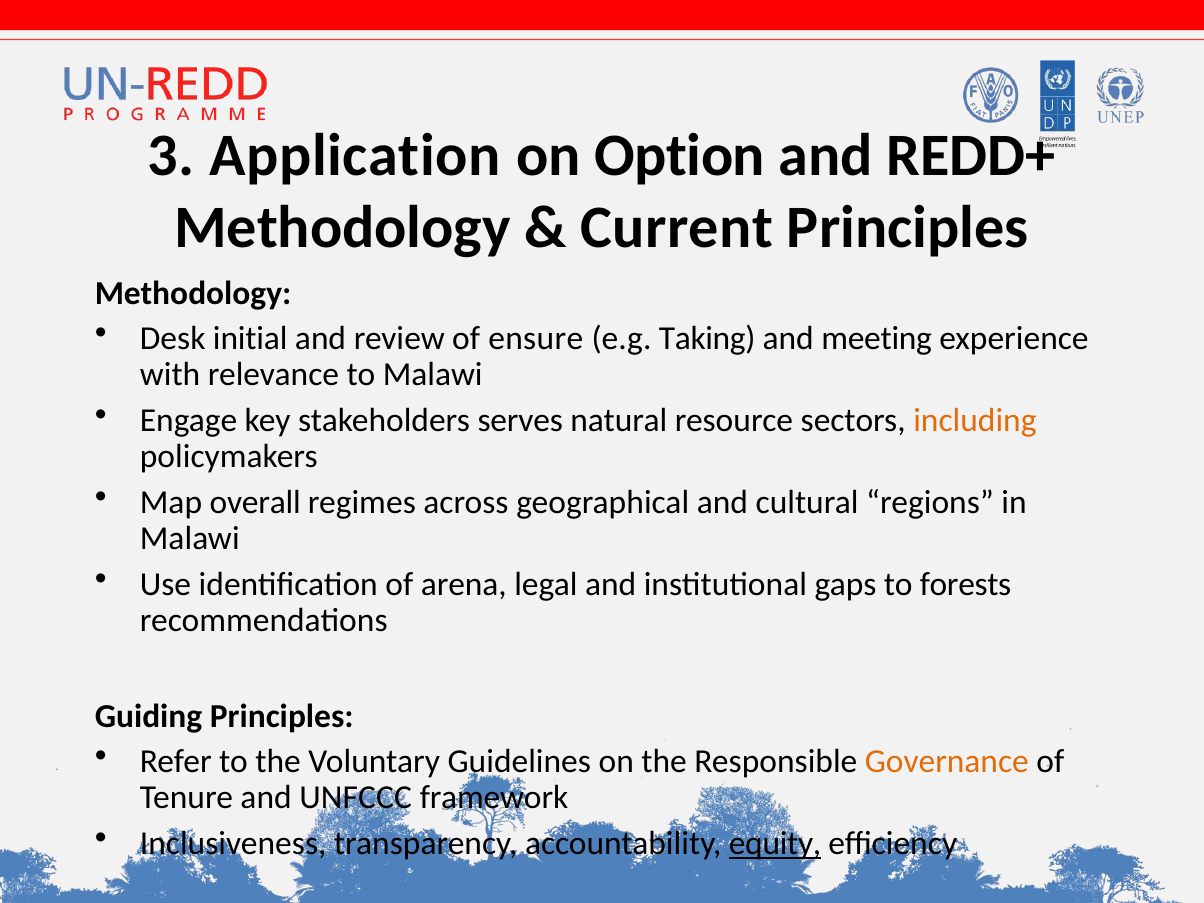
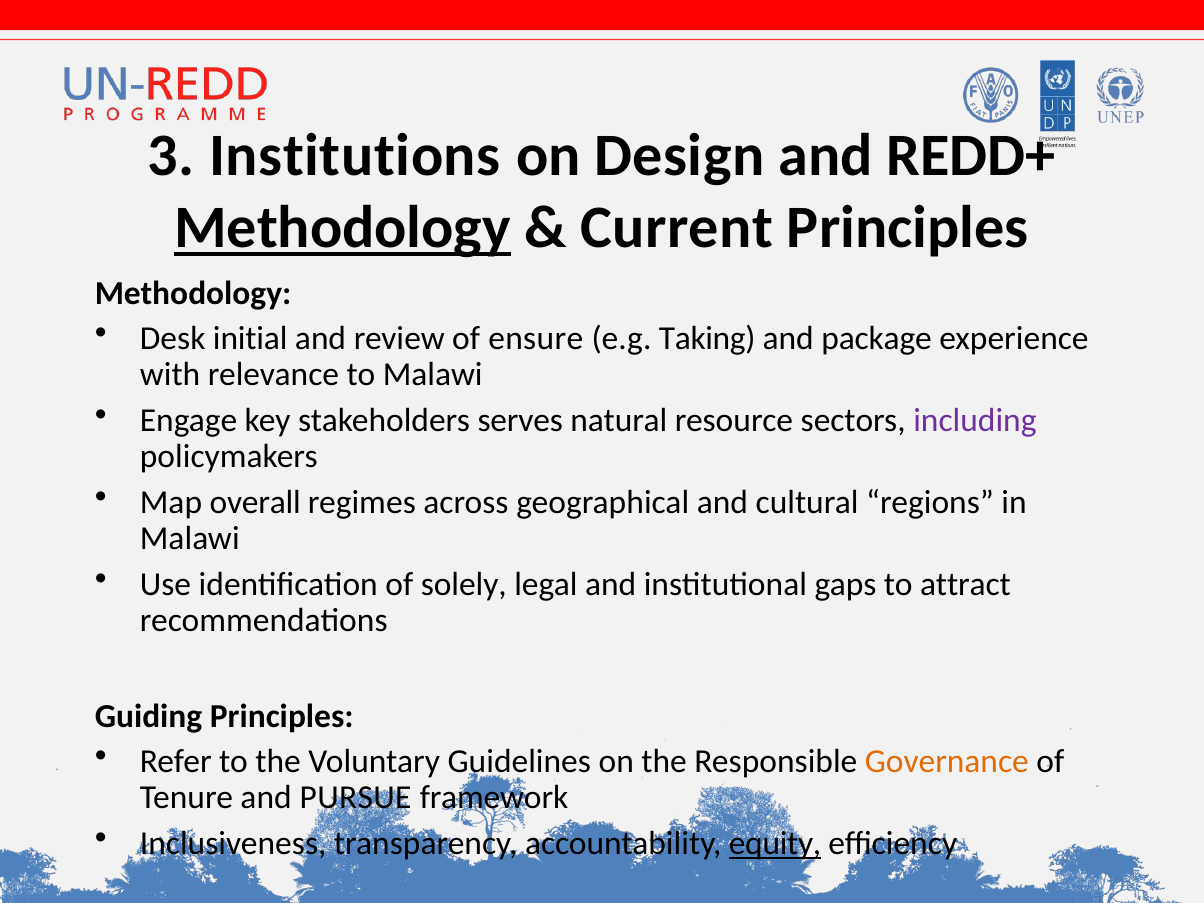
Application: Application -> Institutions (355, 156)
Option: Option -> Design (679, 156)
Methodology underline: none -> present (342, 228)
meeting: meeting -> package (877, 339)
including colour: orange -> purple (975, 421)
arena: arena -> solely (464, 584)
forests: forests -> attract (965, 584)
UNFCCC: UNFCCC -> PURSUE (356, 798)
